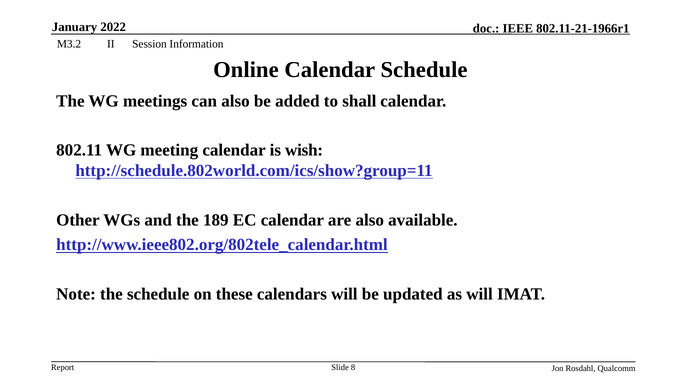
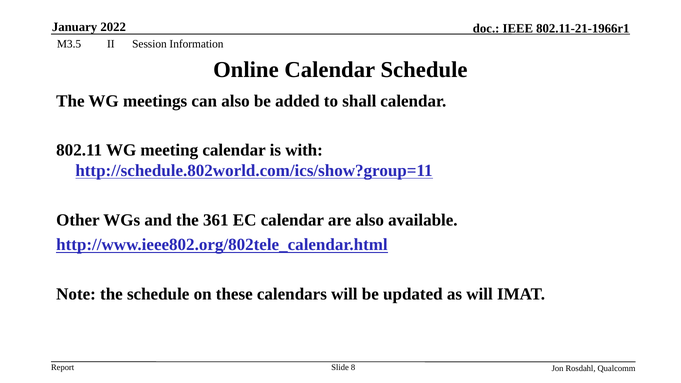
M3.2: M3.2 -> M3.5 (69, 44)
wish: wish -> with (304, 150)
189: 189 -> 361 (216, 220)
